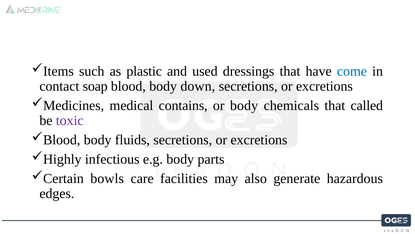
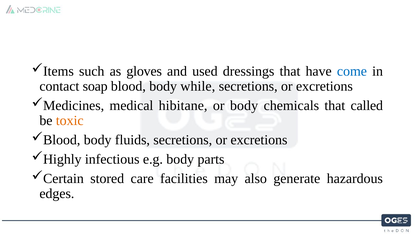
plastic: plastic -> gloves (144, 71)
down: down -> while (198, 86)
contains: contains -> hibitane (183, 105)
toxic colour: purple -> orange (70, 120)
bowls: bowls -> stored (107, 178)
